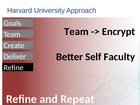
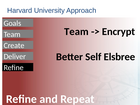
Faculty: Faculty -> Elsbree (119, 57)
